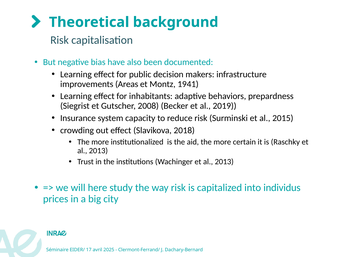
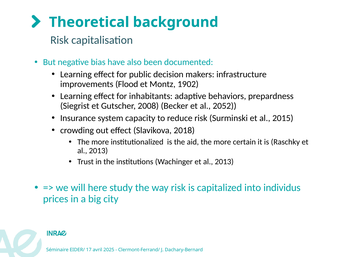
Areas: Areas -> Flood (127, 84)
1941: 1941 -> 1902 (188, 84)
2019: 2019 -> 2052 (225, 106)
